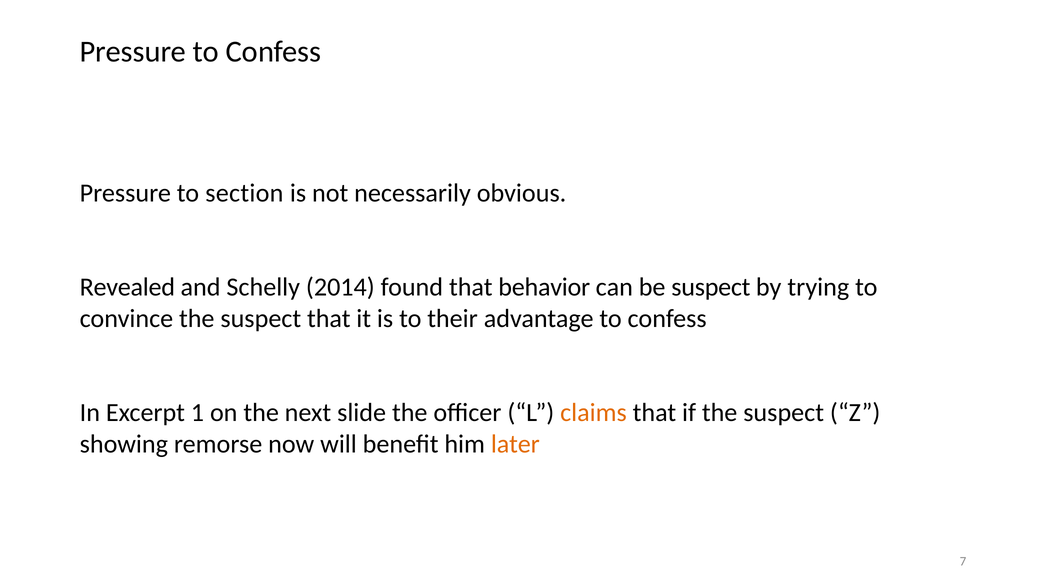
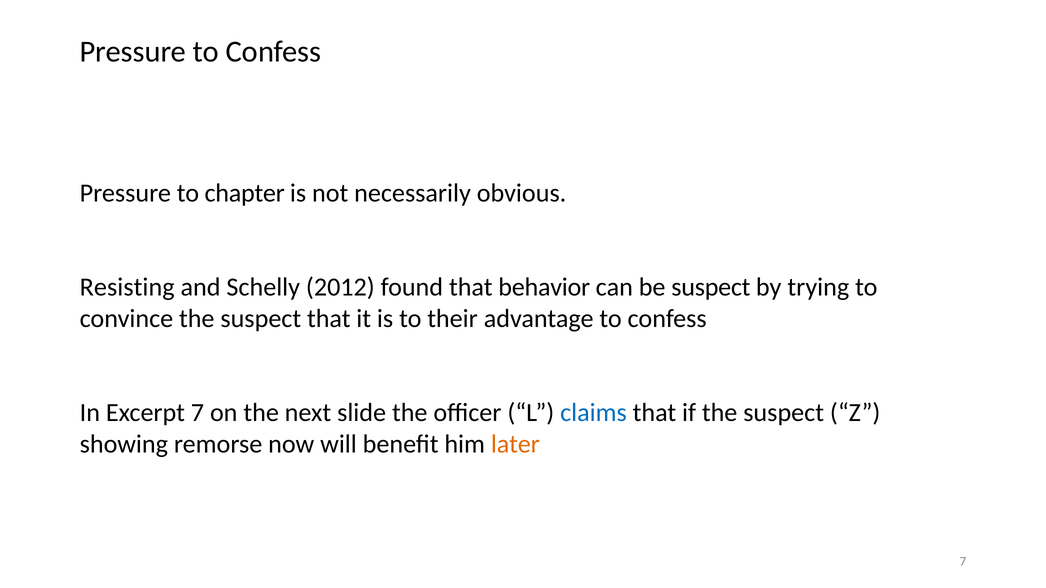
section: section -> chapter (245, 193)
Revealed: Revealed -> Resisting (127, 287)
2014: 2014 -> 2012 (340, 287)
Excerpt 1: 1 -> 7 (197, 413)
claims colour: orange -> blue (593, 413)
